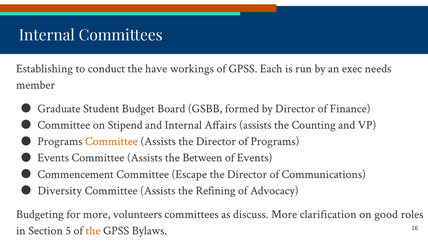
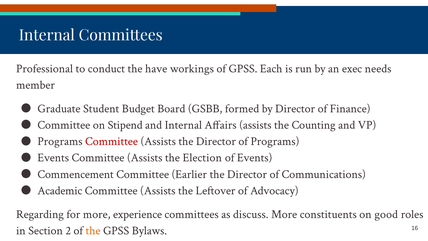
Establishing: Establishing -> Professional (45, 68)
Committee colour: orange -> red (112, 141)
Between: Between -> Election (202, 158)
Escape: Escape -> Earlier (189, 174)
Diversity: Diversity -> Academic (60, 190)
Refining: Refining -> Leftover (216, 190)
Budgeting: Budgeting -> Regarding (40, 214)
volunteers: volunteers -> experience (138, 214)
clarification: clarification -> constituents (328, 214)
5: 5 -> 2 (68, 230)
